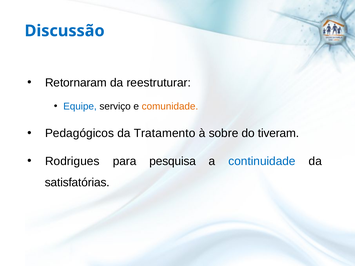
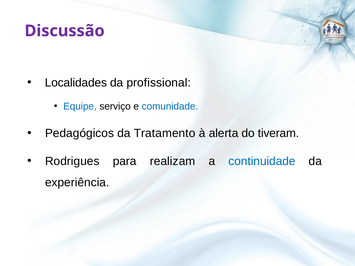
Discussão colour: blue -> purple (65, 31)
Retornaram: Retornaram -> Localidades (76, 83)
reestruturar: reestruturar -> profissional (159, 83)
comunidade colour: orange -> blue (170, 106)
sobre: sobre -> alerta (224, 133)
pesquisa: pesquisa -> realizam (173, 161)
satisfatórias: satisfatórias -> experiência (77, 183)
